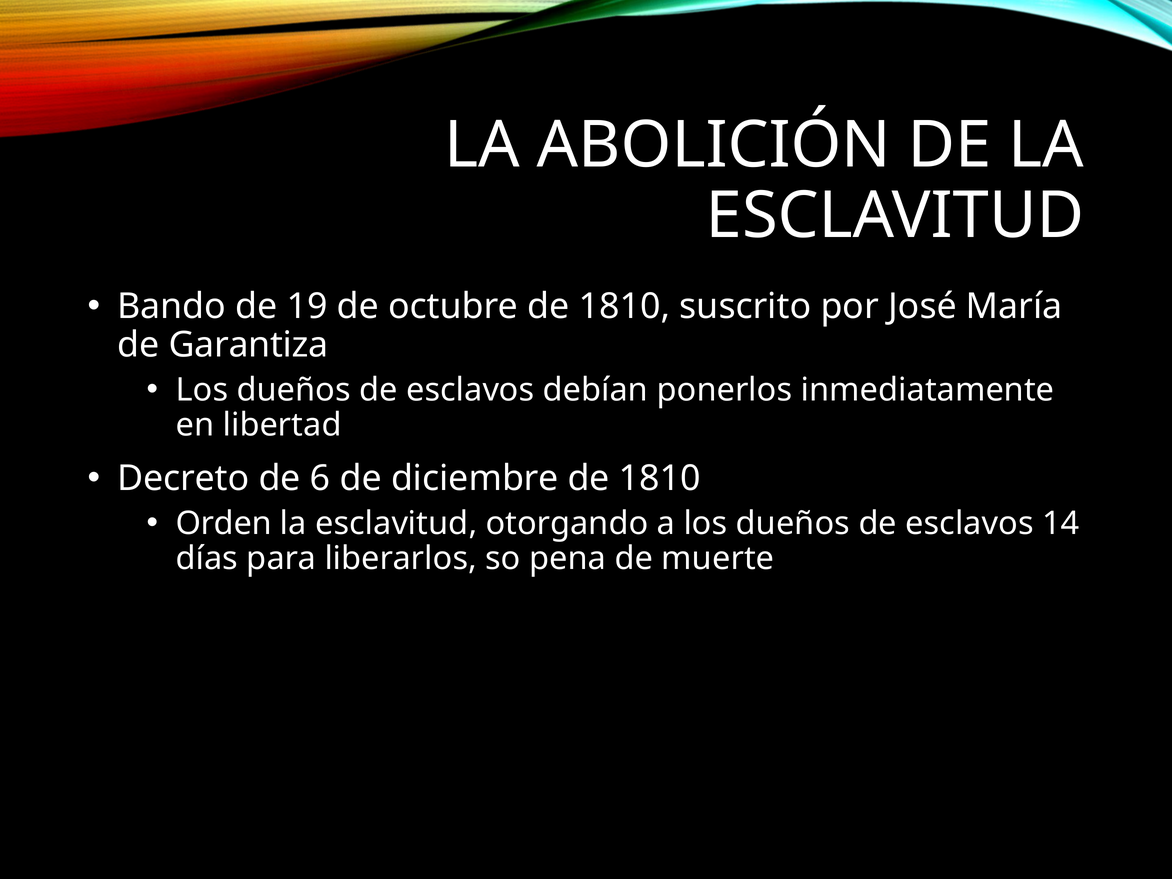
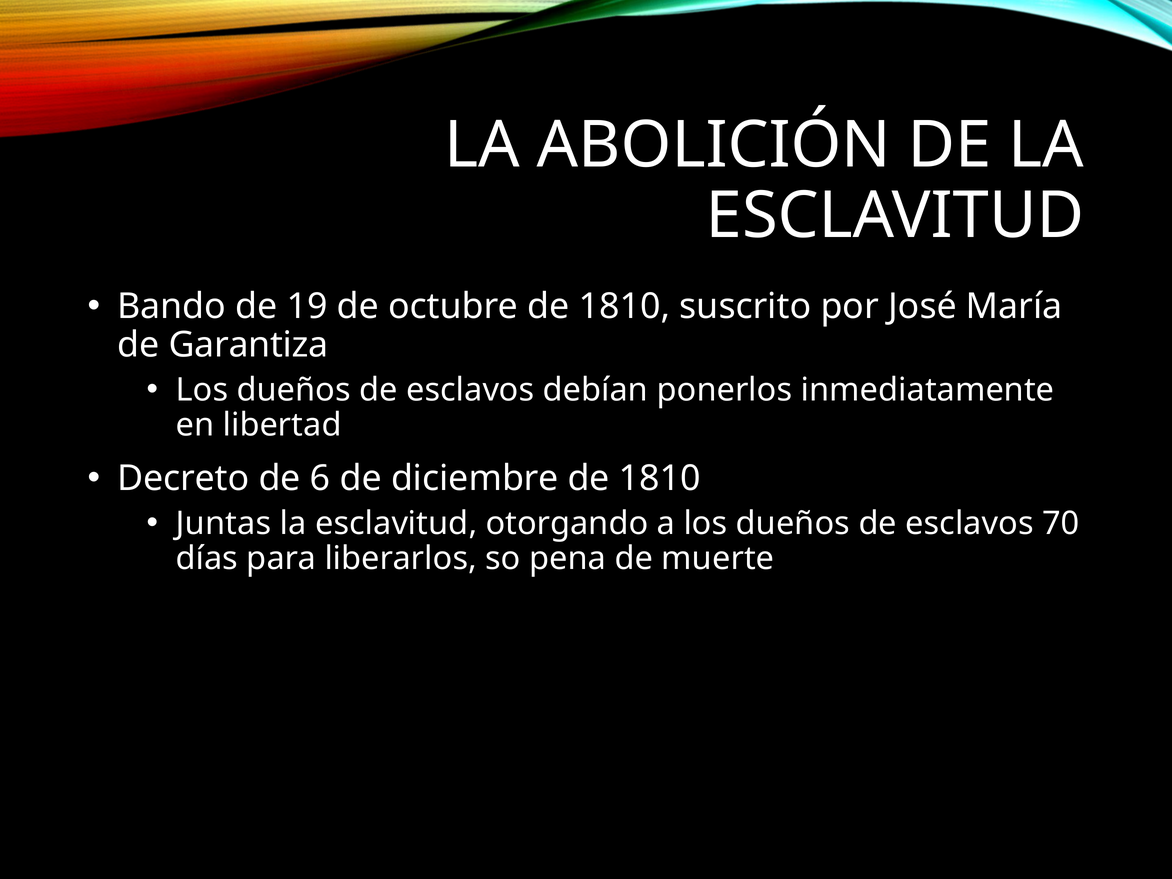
Orden: Orden -> Juntas (224, 523)
14: 14 -> 70 (1061, 523)
